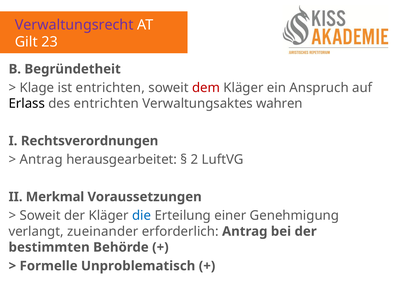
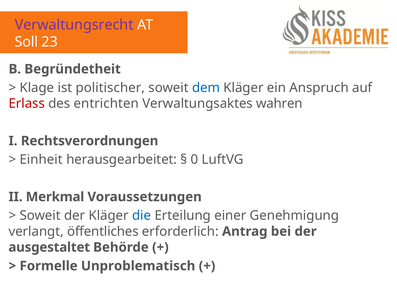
Gilt: Gilt -> Soll (26, 42)
ist entrichten: entrichten -> politischer (110, 88)
dem colour: red -> blue (206, 88)
Erlass colour: black -> red (27, 104)
Antrag: Antrag -> Einheit (41, 159)
2: 2 -> 0 (195, 159)
zueinander: zueinander -> öffentliches (103, 231)
bestimmten: bestimmten -> ausgestaltet (49, 247)
